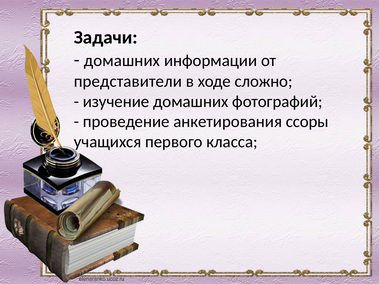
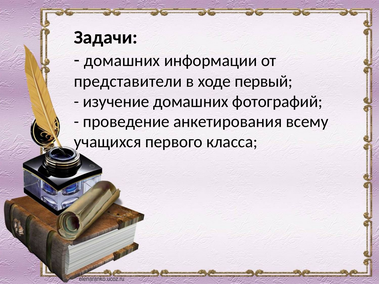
сложно: сложно -> первый (264, 81)
ссоры: ссоры -> всему (307, 122)
